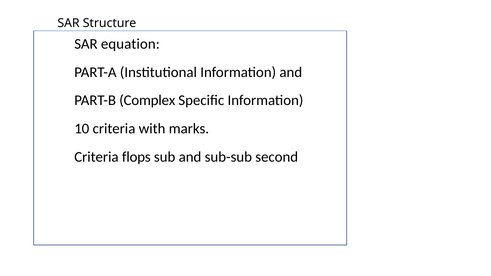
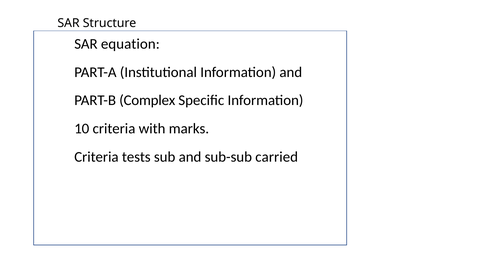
flops: flops -> tests (136, 157)
second: second -> carried (277, 157)
